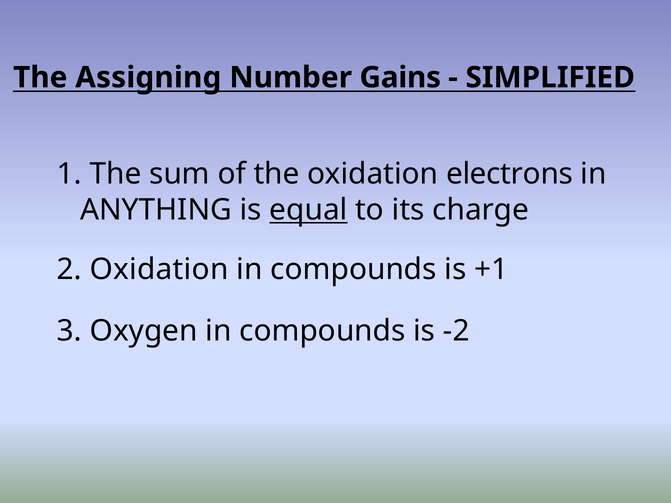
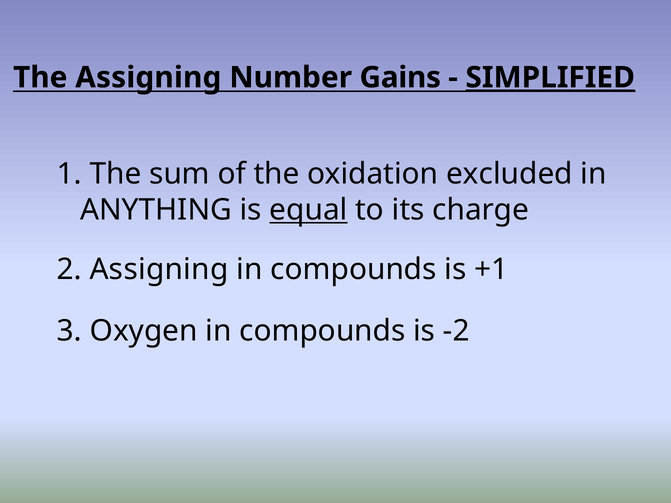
SIMPLIFIED underline: none -> present (550, 78)
electrons: electrons -> excluded (509, 174)
2 Oxidation: Oxidation -> Assigning (159, 269)
